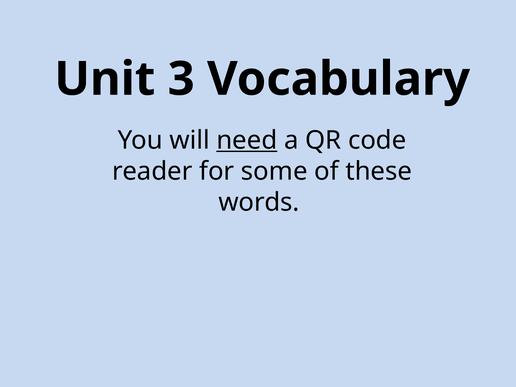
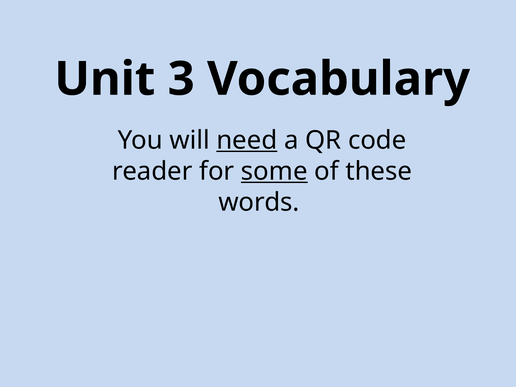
some underline: none -> present (274, 171)
